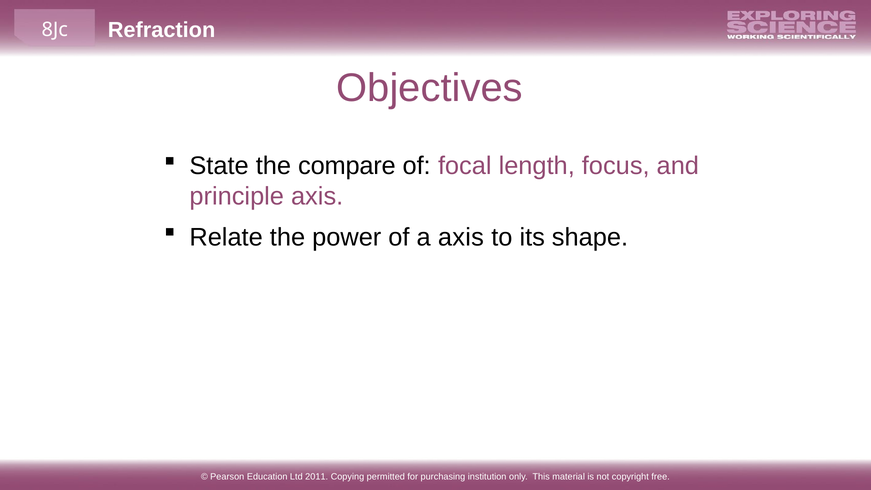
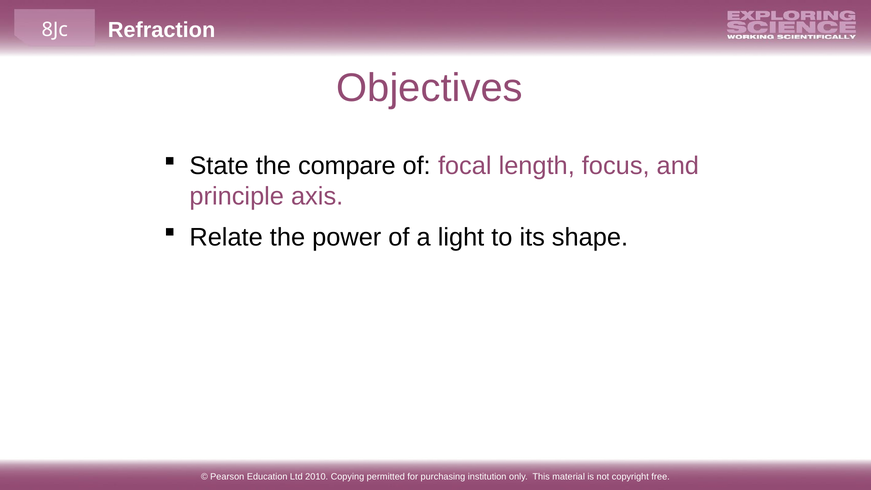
a axis: axis -> light (461, 237)
2011: 2011 -> 2010 (317, 476)
